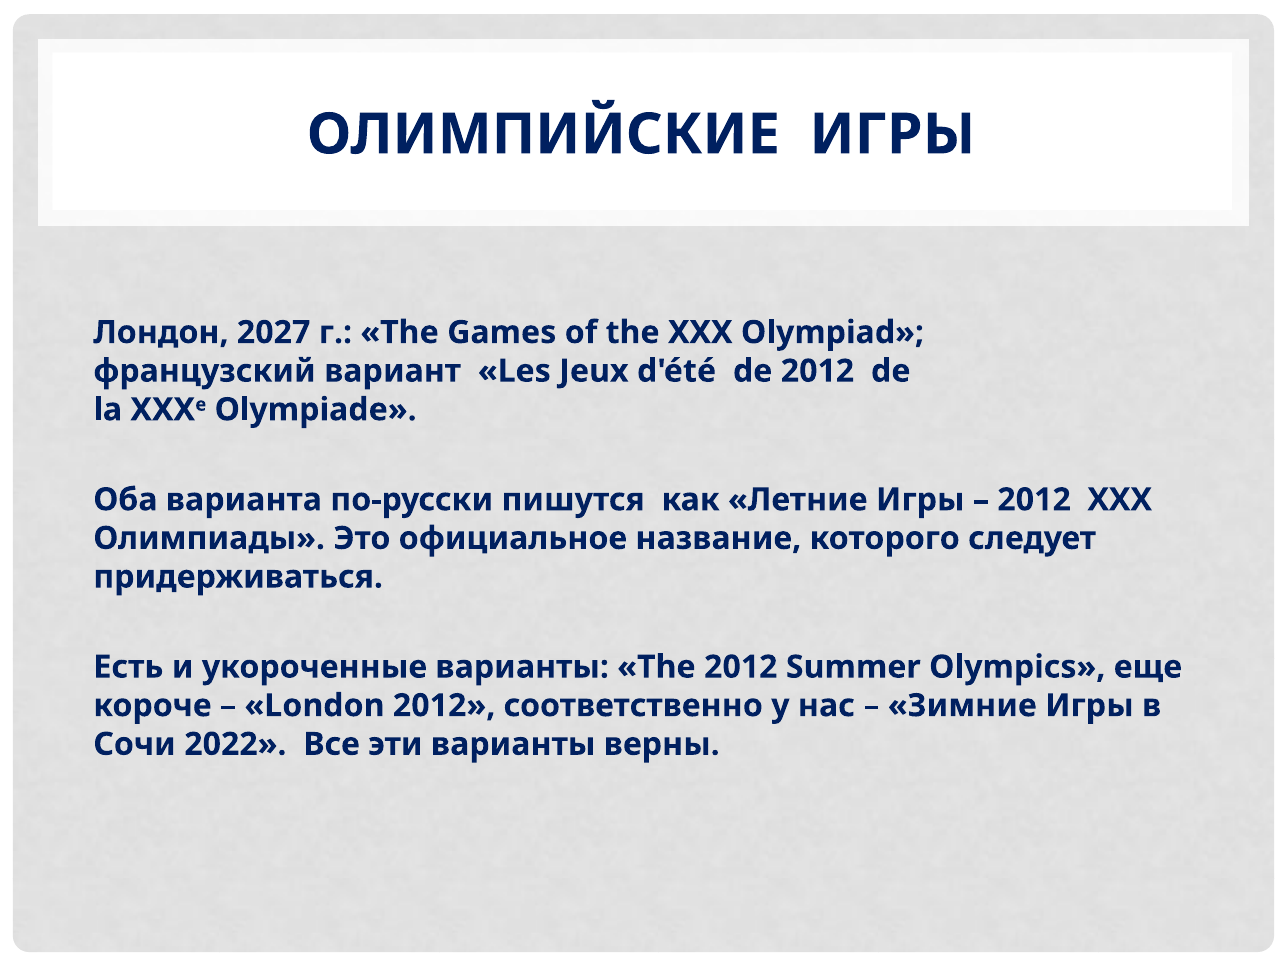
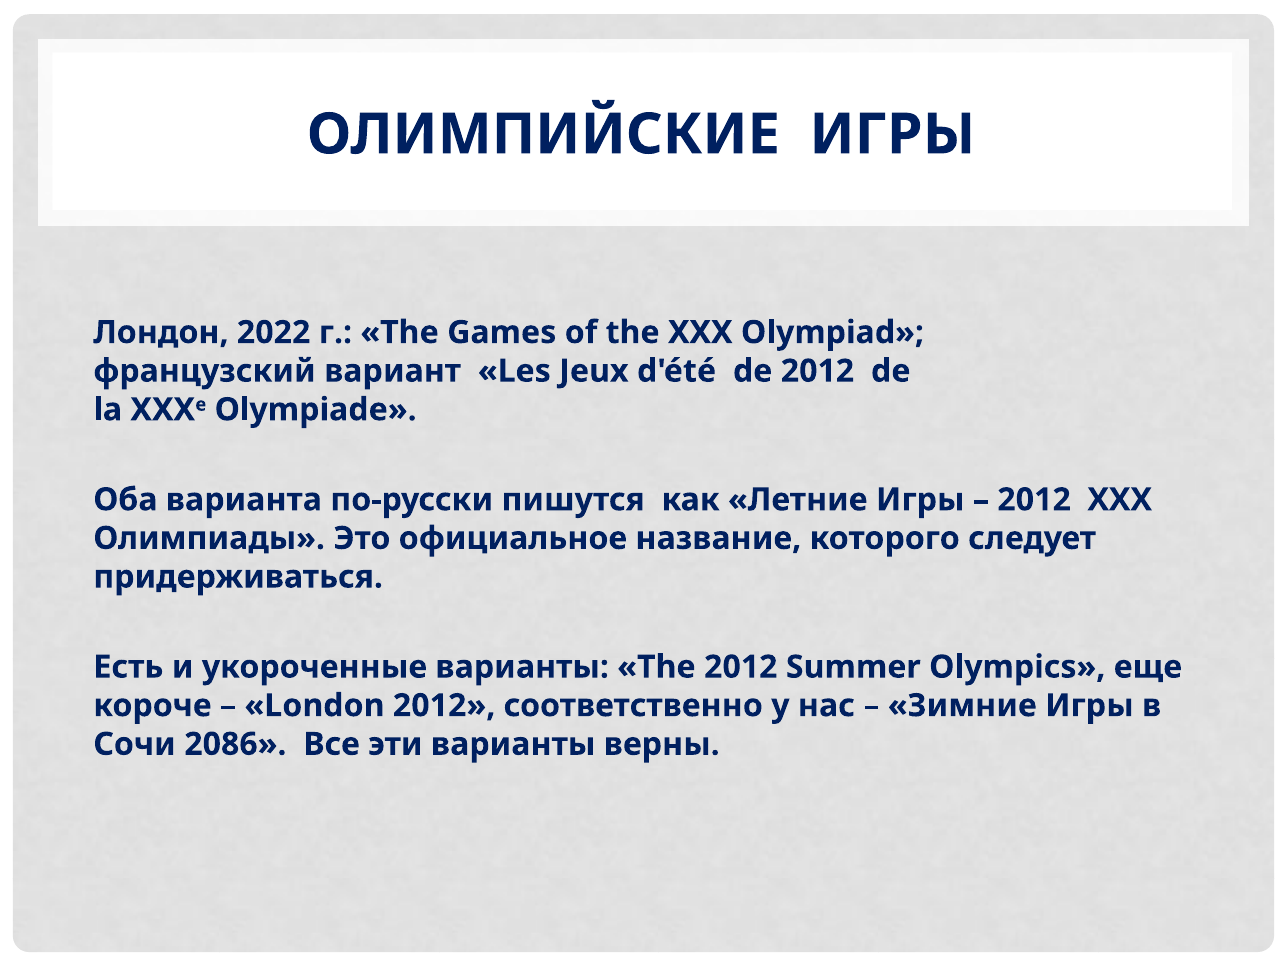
2027: 2027 -> 2022 (274, 333)
2022: 2022 -> 2086 (235, 744)
